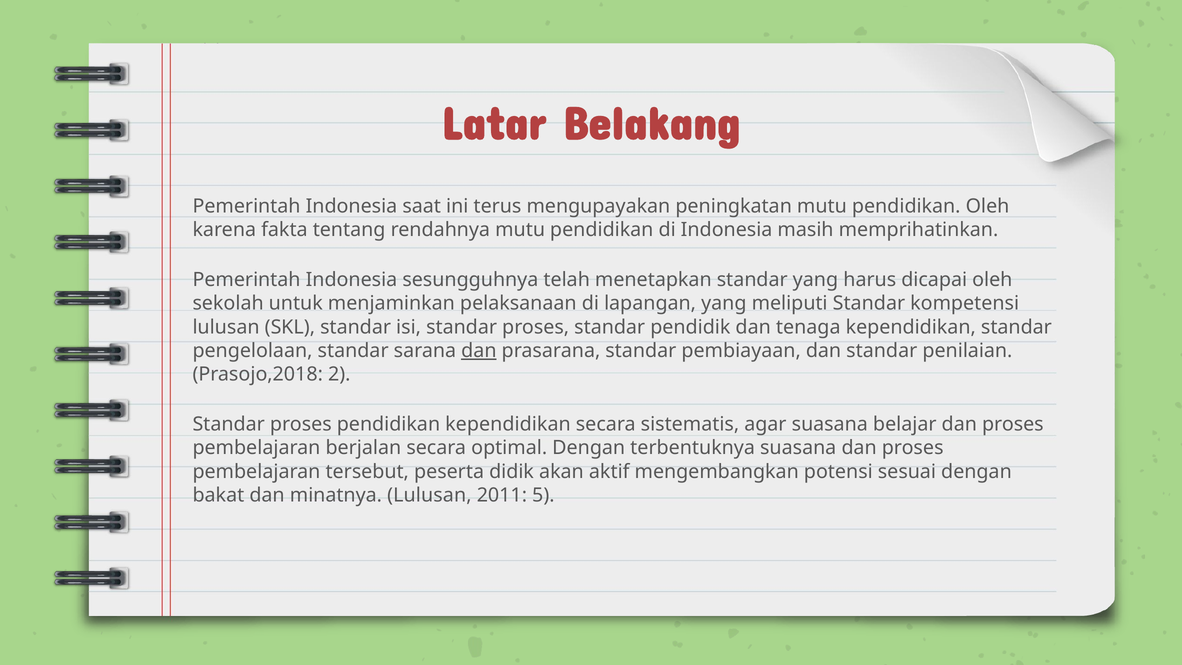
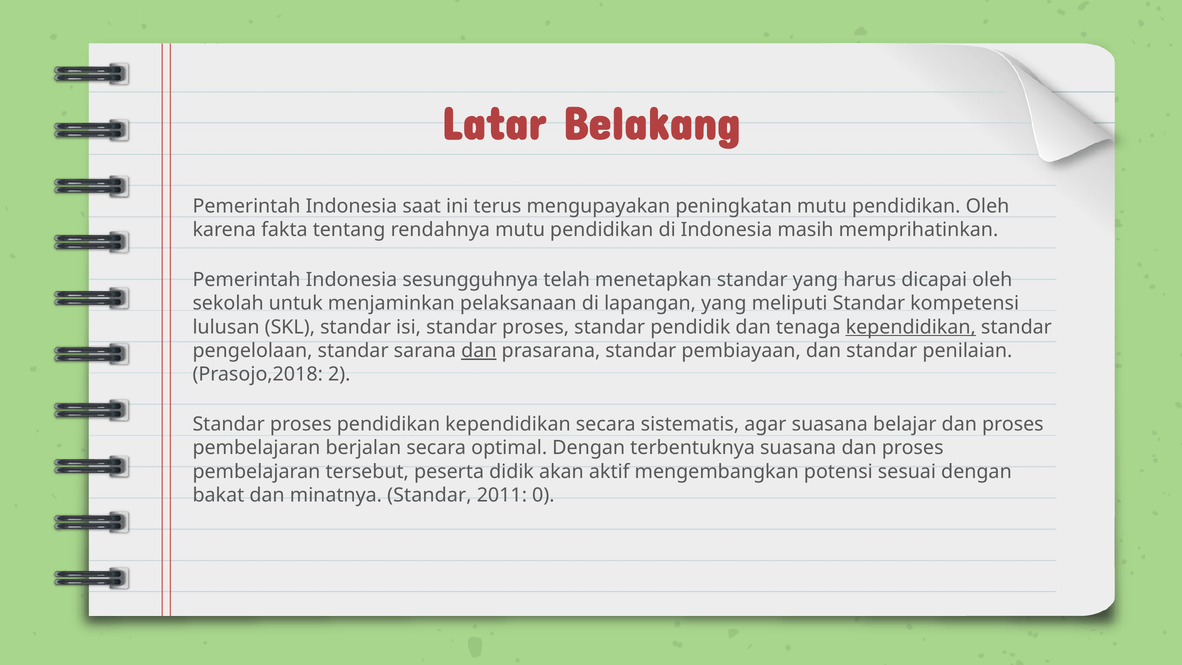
kependidikan underline: none -> present (911, 327)
minatnya Lulusan: Lulusan -> Standar (429, 495)
5: 5 -> 0 (543, 495)
